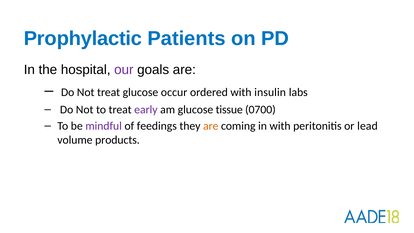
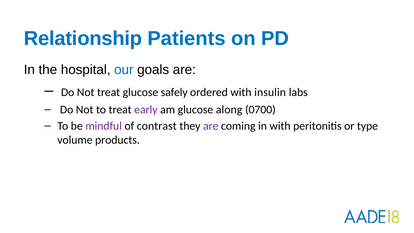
Prophylactic: Prophylactic -> Relationship (83, 39)
our colour: purple -> blue (124, 70)
occur: occur -> safely (174, 92)
tissue: tissue -> along (229, 110)
feedings: feedings -> contrast (157, 126)
are colour: orange -> purple (211, 126)
lead: lead -> type (368, 126)
